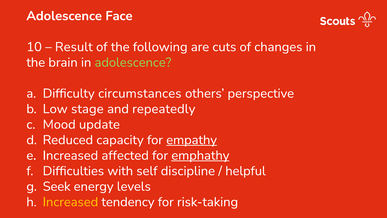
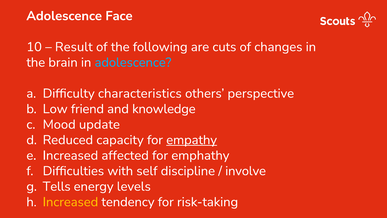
adolescence colour: light green -> light blue (133, 62)
circumstances: circumstances -> characteristics (140, 93)
stage: stage -> friend (87, 109)
repeatedly: repeatedly -> knowledge (164, 109)
emphathy underline: present -> none (200, 155)
helpful: helpful -> involve (246, 171)
Seek: Seek -> Tells (57, 186)
